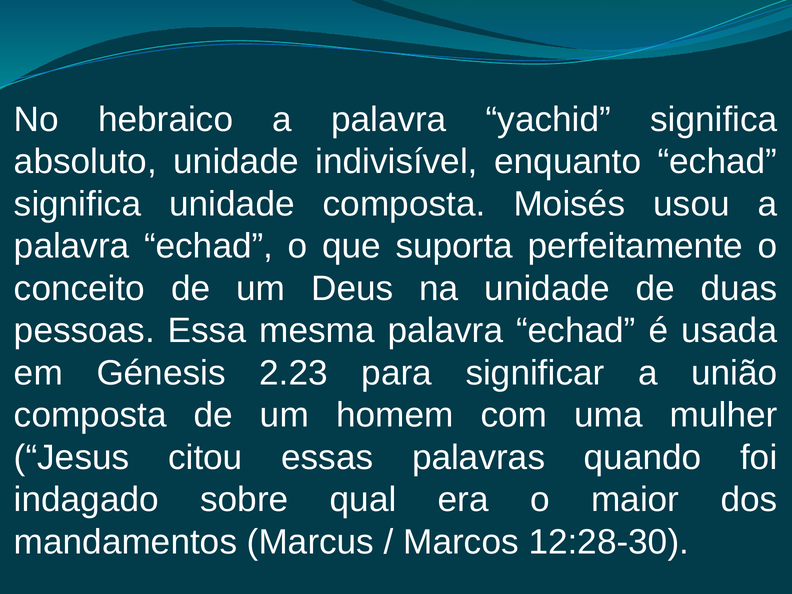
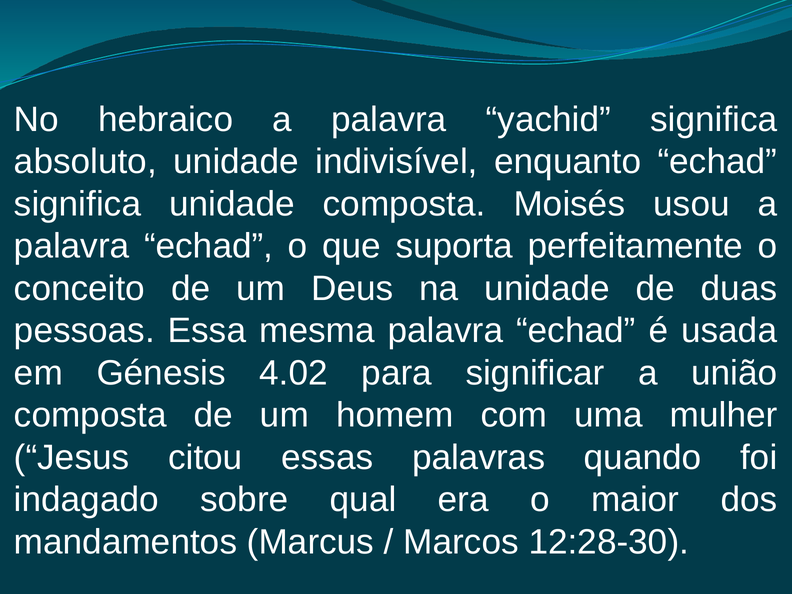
2.23: 2.23 -> 4.02 (294, 373)
